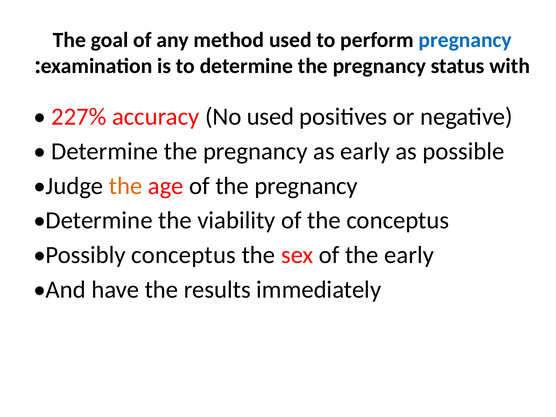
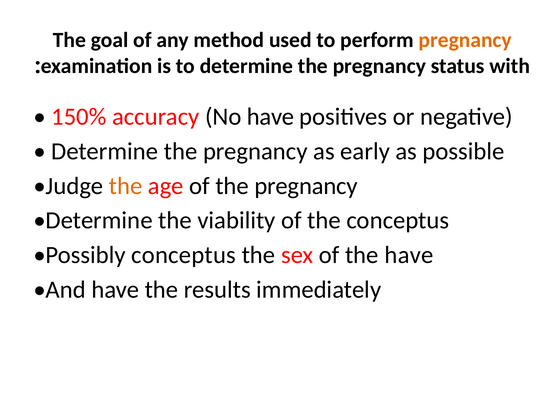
pregnancy colour: blue -> orange (465, 40)
227%: 227% -> 150% (79, 117)
No used: used -> have (271, 117)
the early: early -> have (409, 255)
